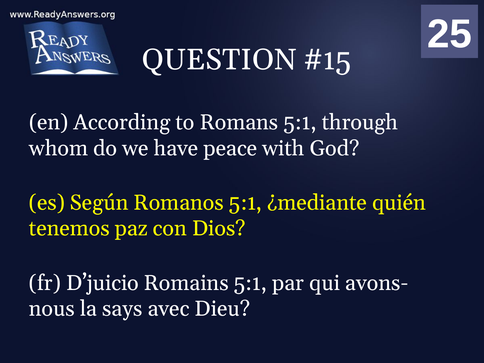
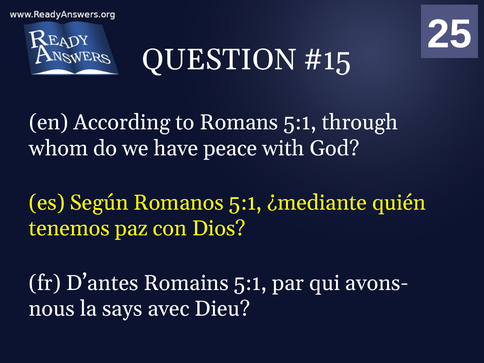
D’juicio: D’juicio -> D’antes (102, 283)
